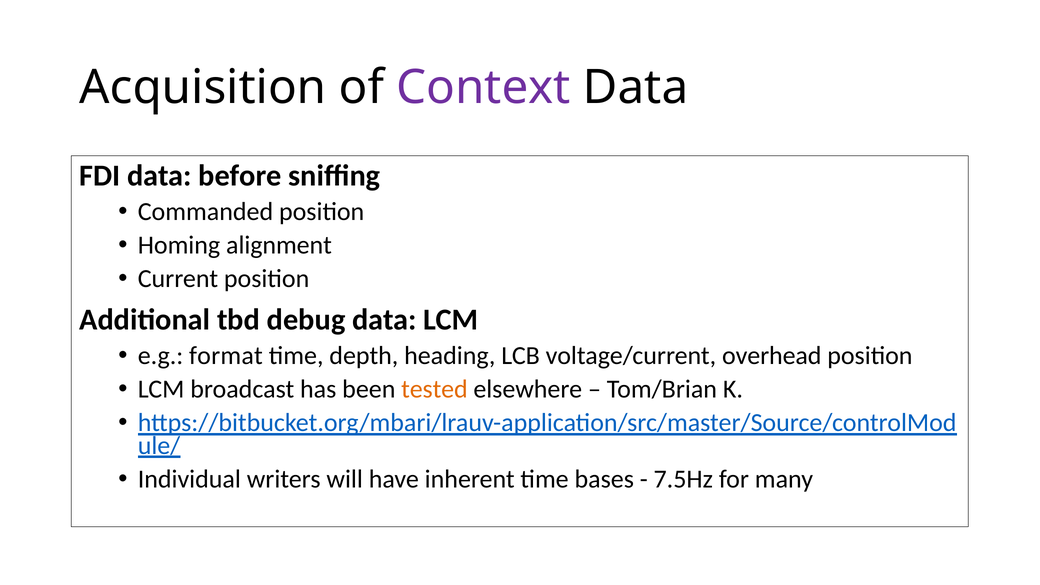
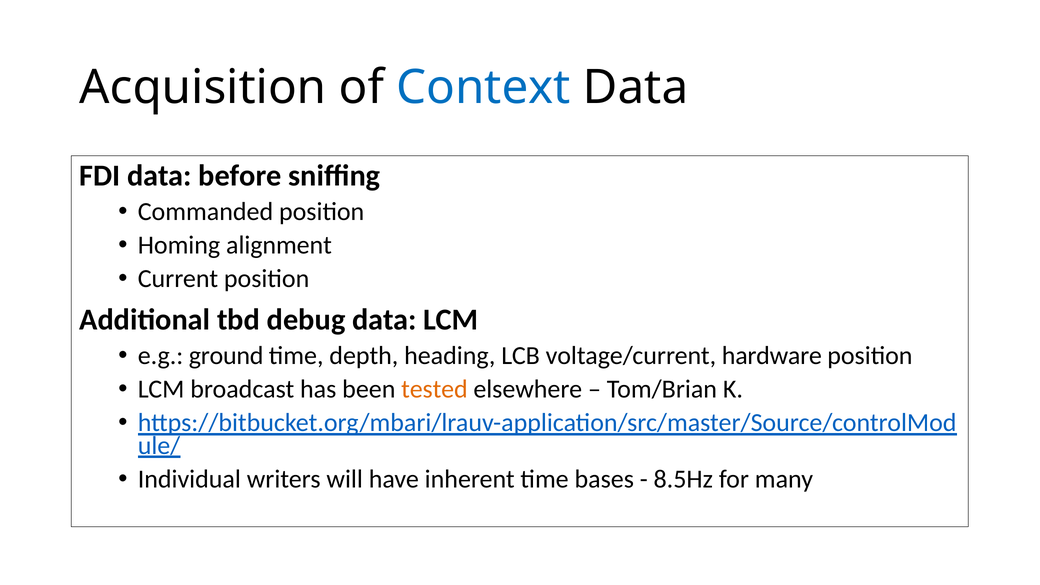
Context colour: purple -> blue (484, 87)
format: format -> ground (226, 356)
overhead: overhead -> hardware (772, 356)
7.5Hz: 7.5Hz -> 8.5Hz (683, 479)
